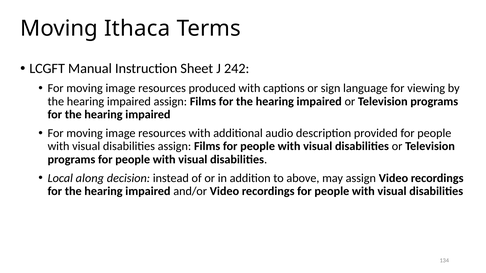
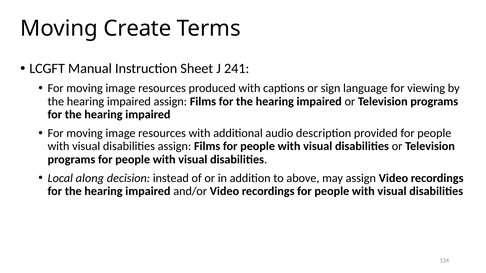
Ithaca: Ithaca -> Create (137, 29)
242: 242 -> 241 (237, 69)
